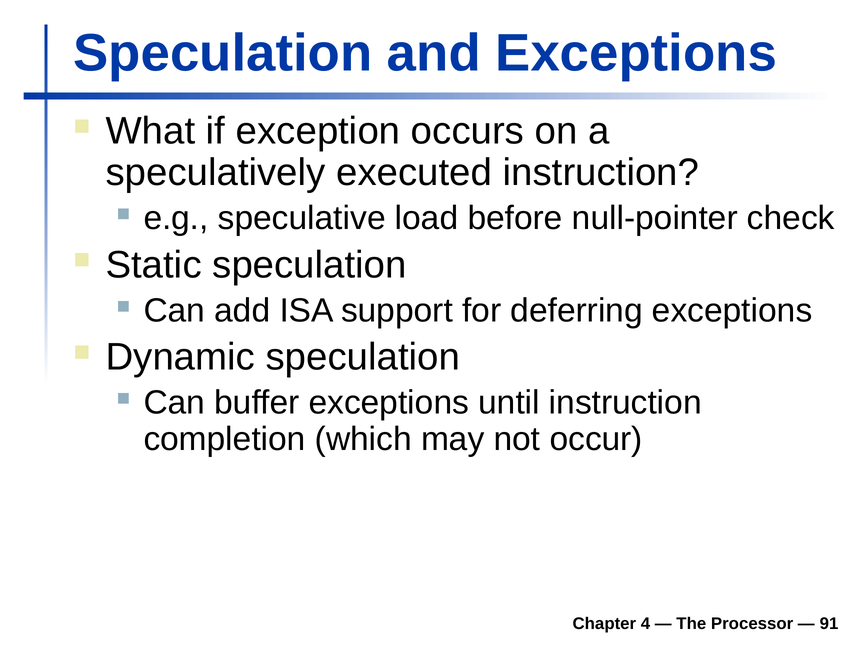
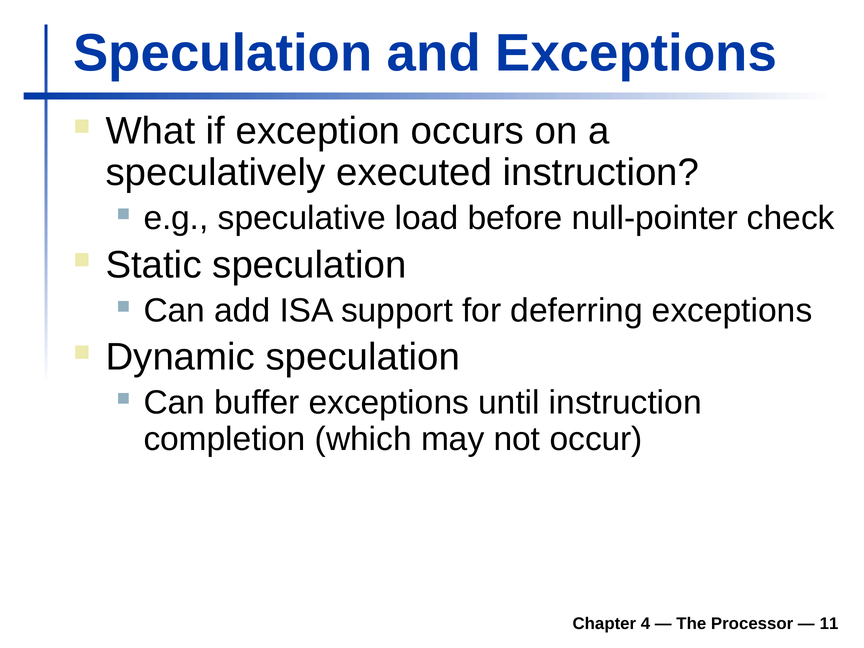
91: 91 -> 11 (829, 624)
